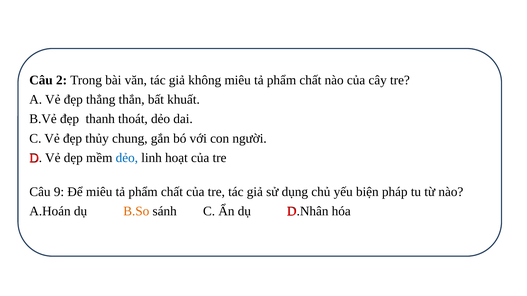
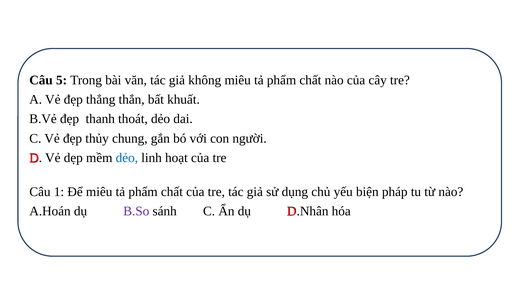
2: 2 -> 5 (62, 80)
9: 9 -> 1 (59, 192)
B.So colour: orange -> purple (136, 212)
